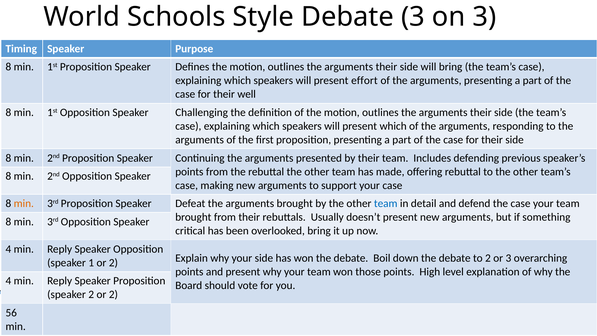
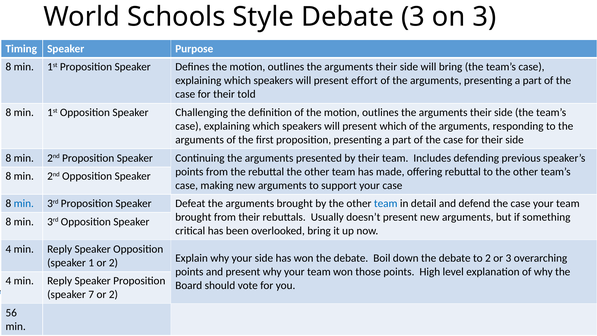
well: well -> told (247, 94)
min colour: orange -> blue (24, 203)
speaker 2: 2 -> 7 (91, 294)
